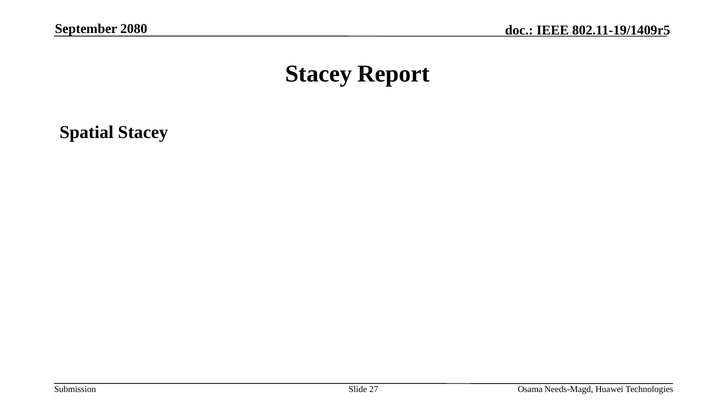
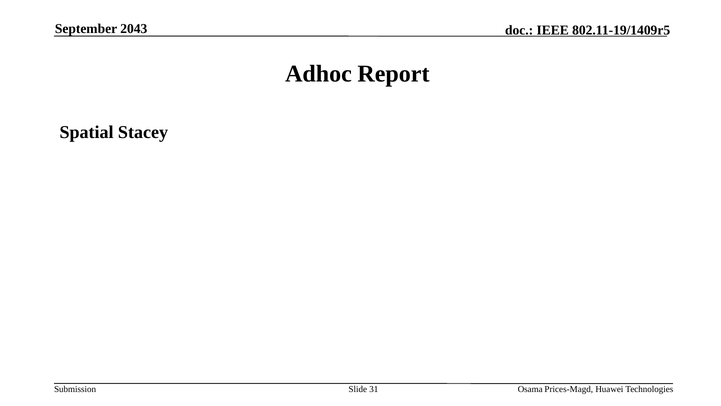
2080: 2080 -> 2043 (134, 29)
Stacey: Stacey -> Adhoc (318, 74)
27: 27 -> 31 (374, 389)
Needs-Magd: Needs-Magd -> Prices-Magd (569, 389)
